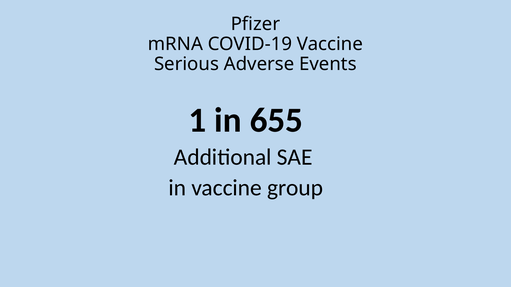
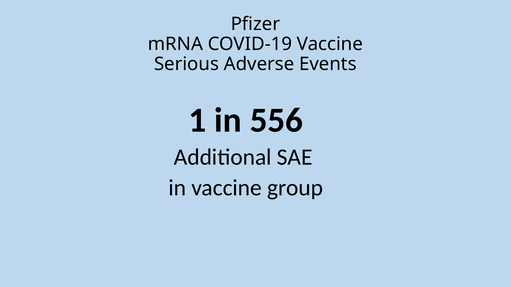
655: 655 -> 556 (276, 120)
